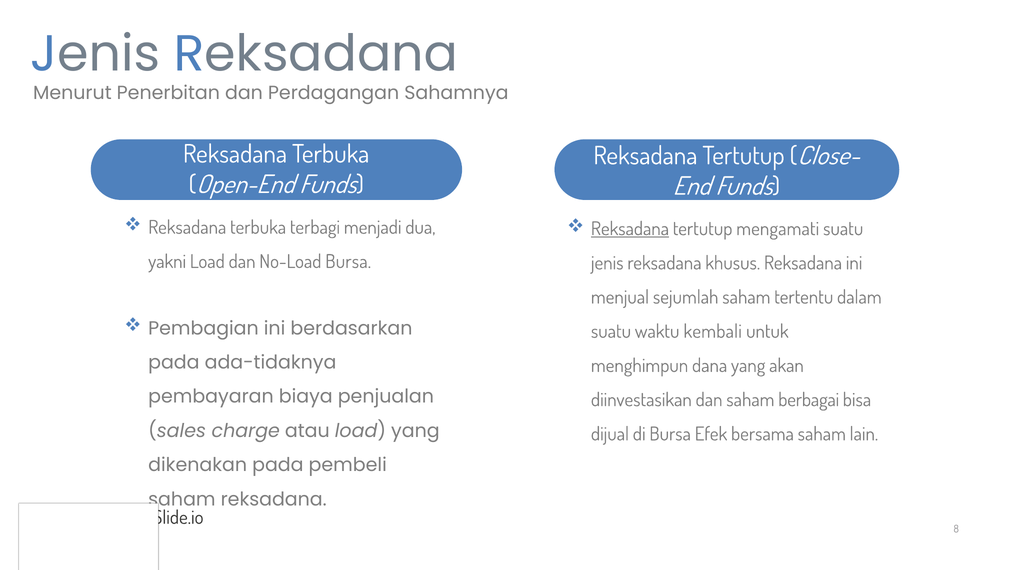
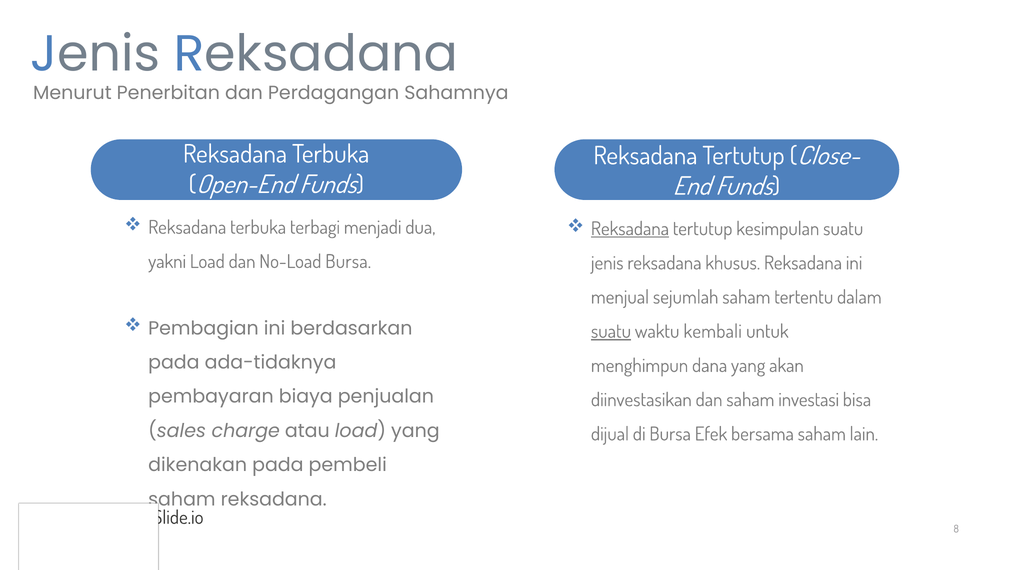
mengamati: mengamati -> kesimpulan (778, 229)
suatu underline: none -> present (611, 332)
berbagai: berbagai -> investasi (809, 400)
